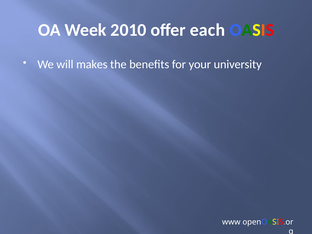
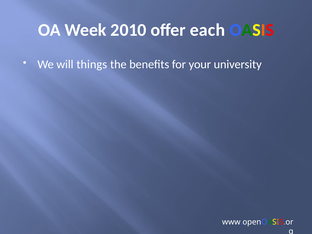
makes: makes -> things (92, 64)
